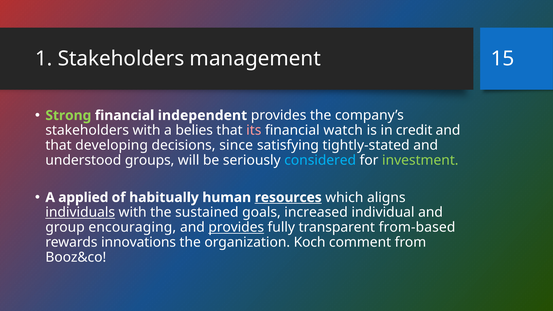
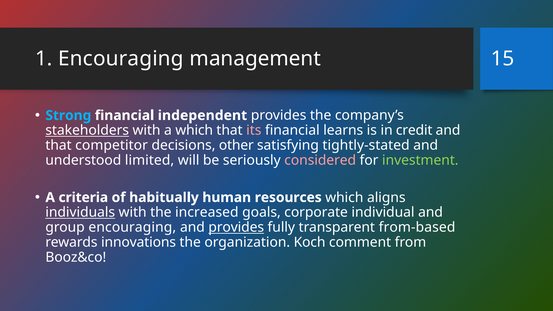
1 Stakeholders: Stakeholders -> Encouraging (121, 59)
Strong colour: light green -> light blue (68, 115)
stakeholders underline: none -> present (87, 130)
a belies: belies -> which (194, 130)
watch: watch -> learns (343, 130)
developing: developing -> competitor (112, 145)
since: since -> other (236, 145)
groups: groups -> limited (150, 160)
considered colour: light blue -> pink (320, 160)
applied: applied -> criteria (83, 198)
resources underline: present -> none (288, 198)
sustained: sustained -> increased (207, 212)
increased: increased -> corporate (316, 212)
